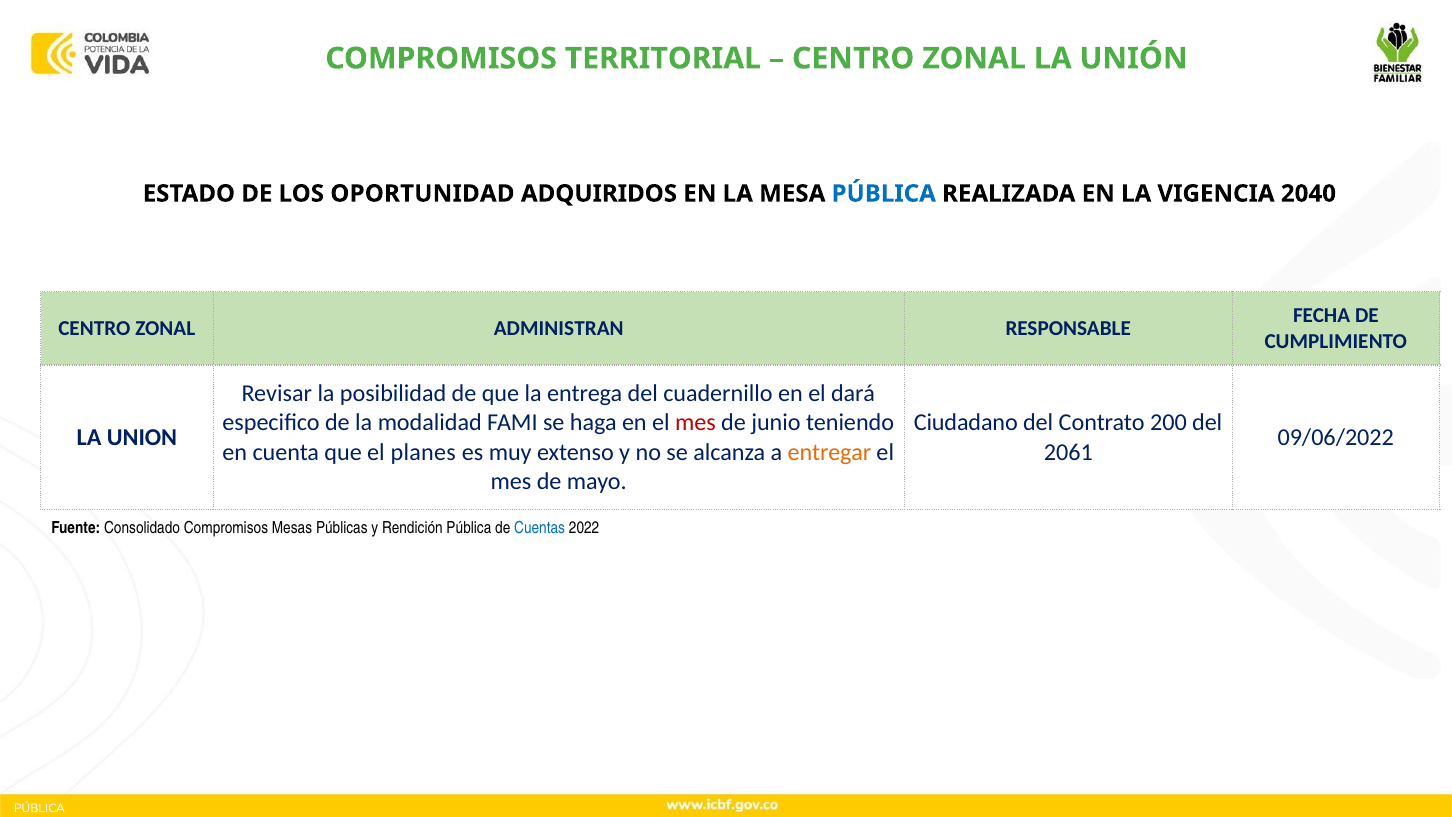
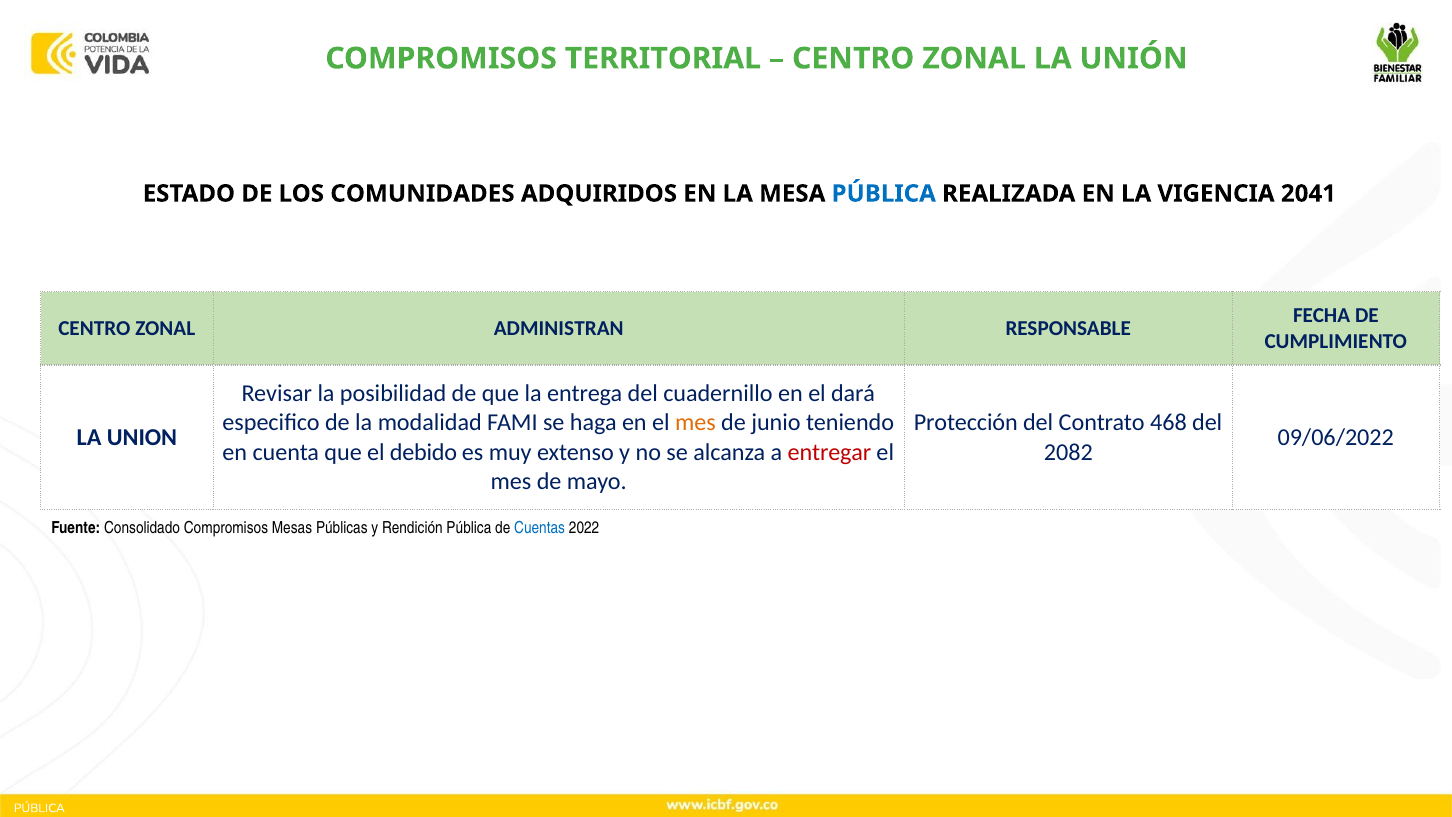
OPORTUNIDAD: OPORTUNIDAD -> COMUNIDADES (422, 194)
2040: 2040 -> 2041 (1308, 194)
mes colour: red -> orange (695, 423)
Ciudadano: Ciudadano -> Protección (966, 423)
200: 200 -> 468 (1168, 423)
planes: planes -> debido (423, 452)
entregar colour: orange -> red (829, 452)
2061: 2061 -> 2082 (1068, 452)
